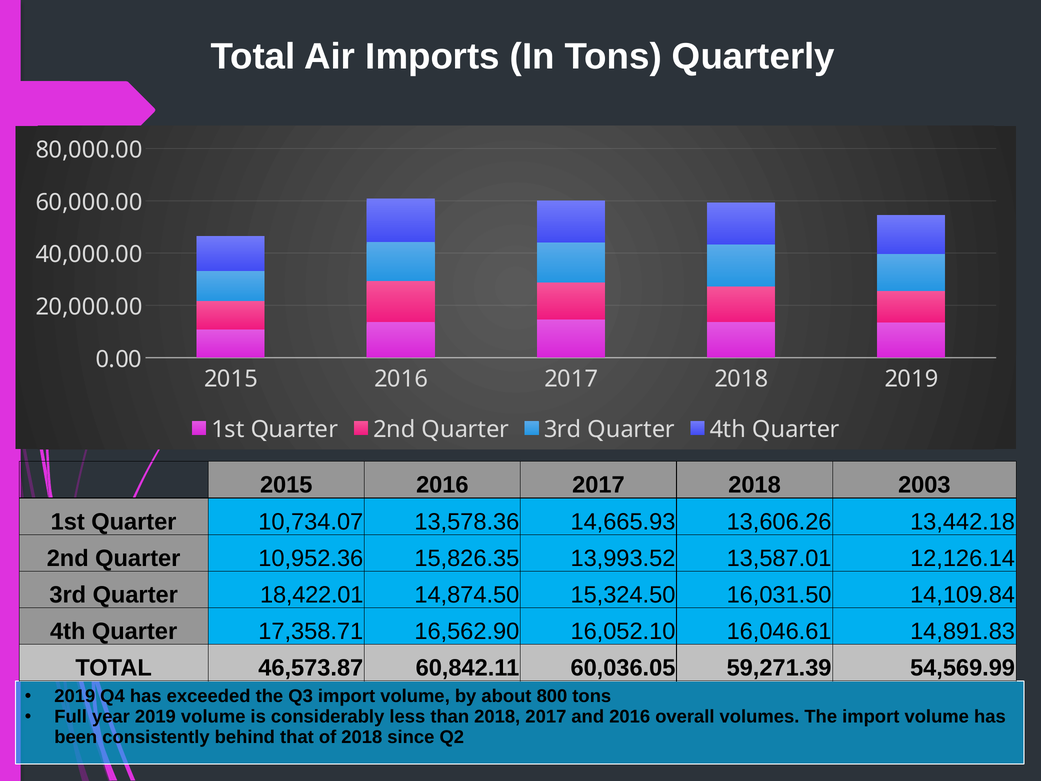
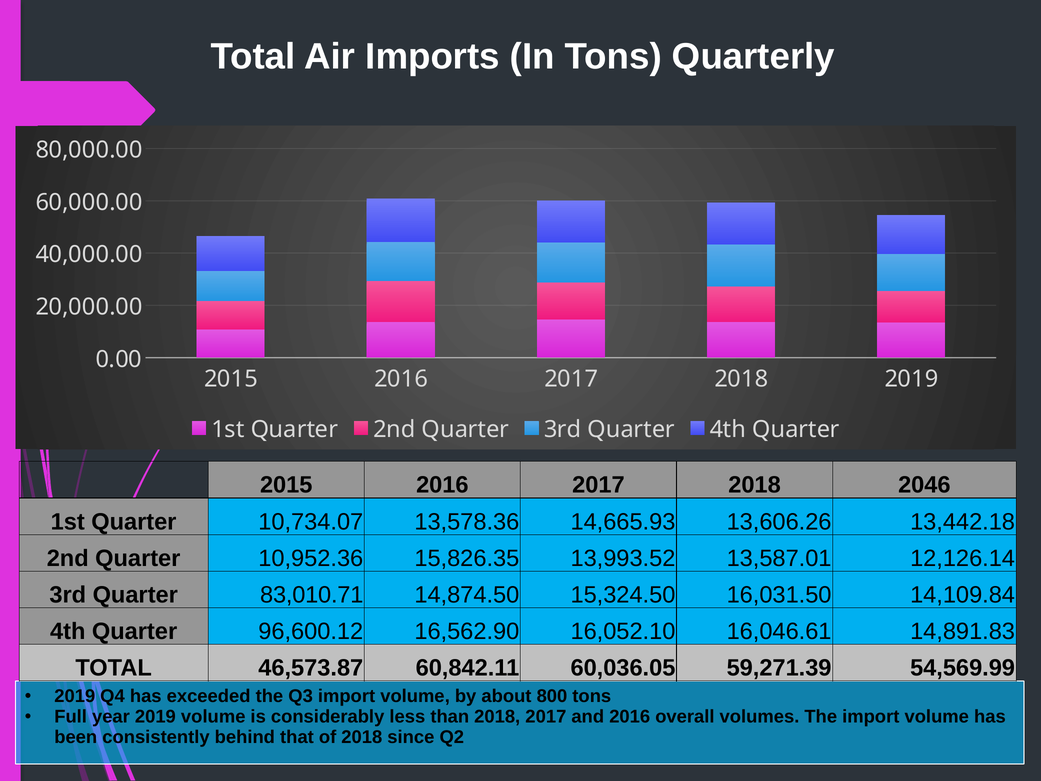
2003: 2003 -> 2046 (924, 485)
18,422.01: 18,422.01 -> 83,010.71 (312, 595)
17,358.71: 17,358.71 -> 96,600.12 (311, 631)
